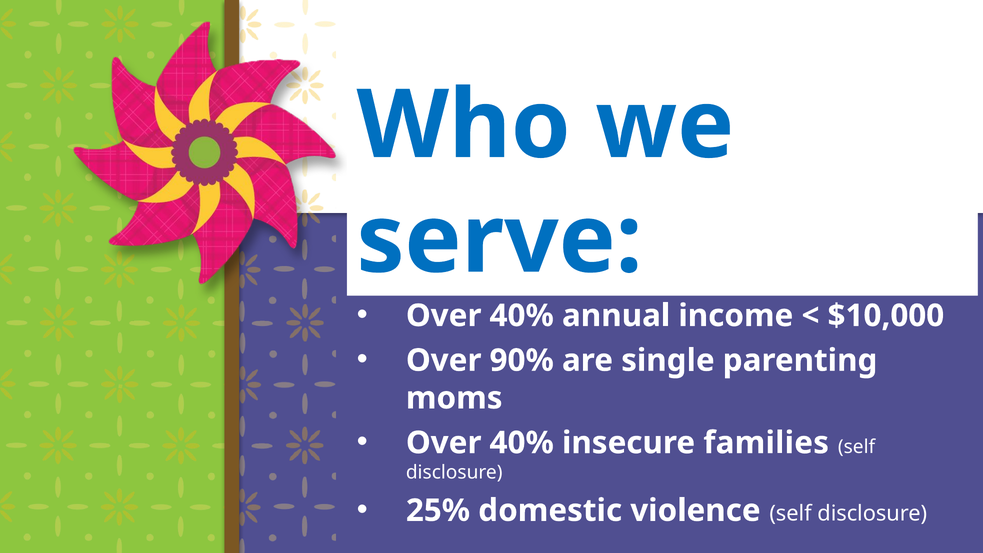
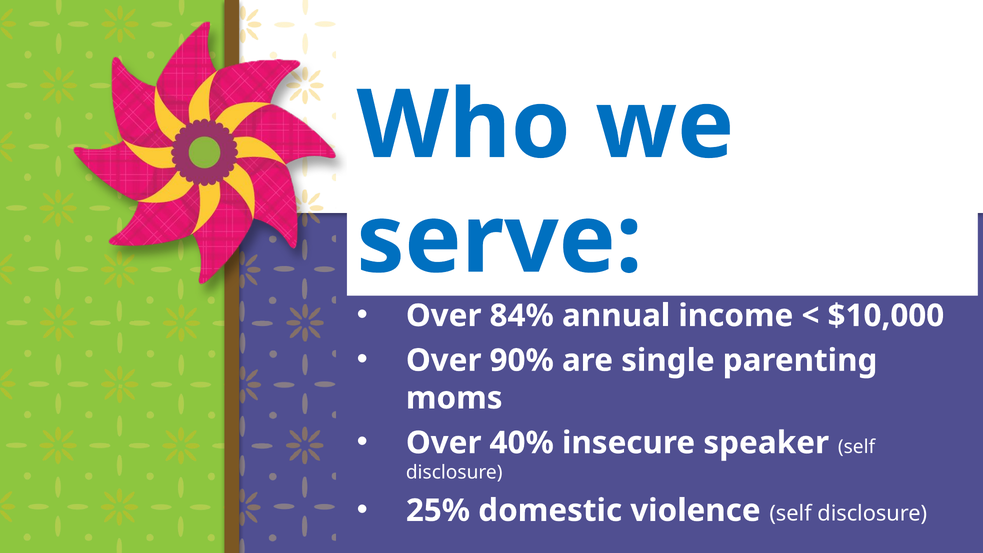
40%: 40% -> 84% (522, 316)
families: families -> speaker (766, 443)
